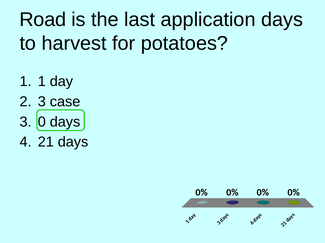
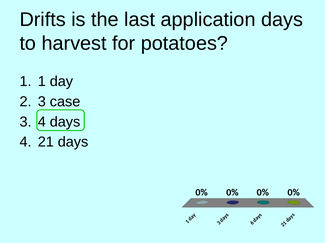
Road: Road -> Drifts (43, 20)
3 0: 0 -> 4 (42, 122)
